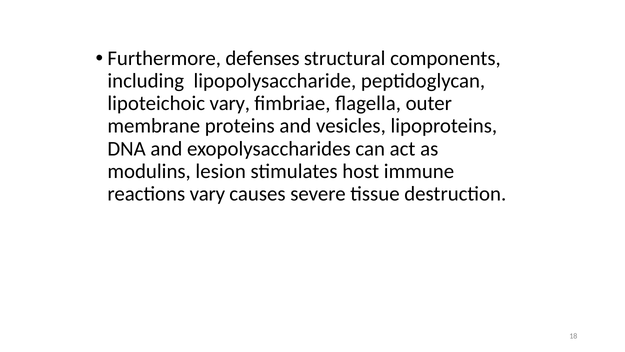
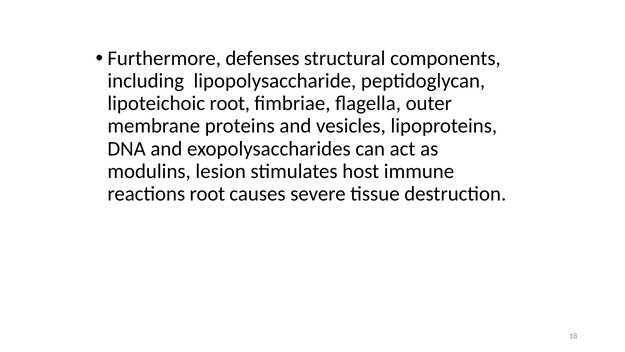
lipoteichoic vary: vary -> root (230, 103)
reactions vary: vary -> root (207, 193)
